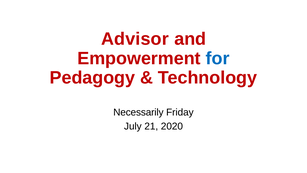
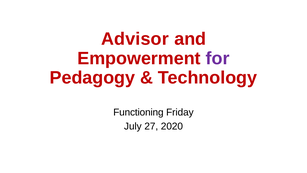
for colour: blue -> purple (218, 58)
Necessarily: Necessarily -> Functioning (138, 112)
21: 21 -> 27 (151, 126)
